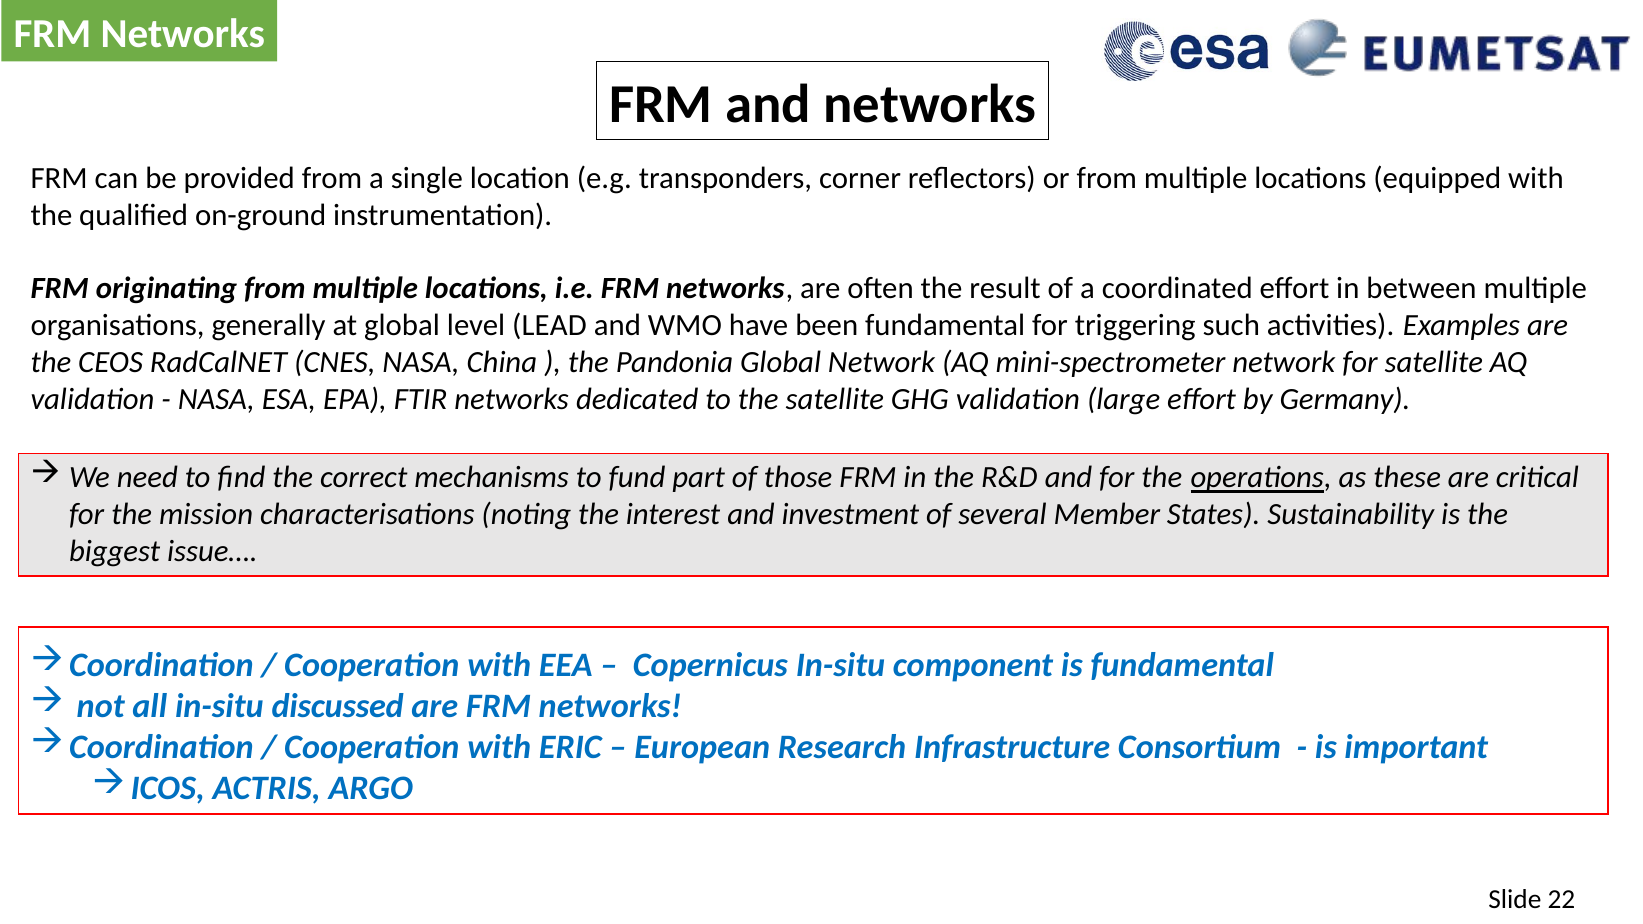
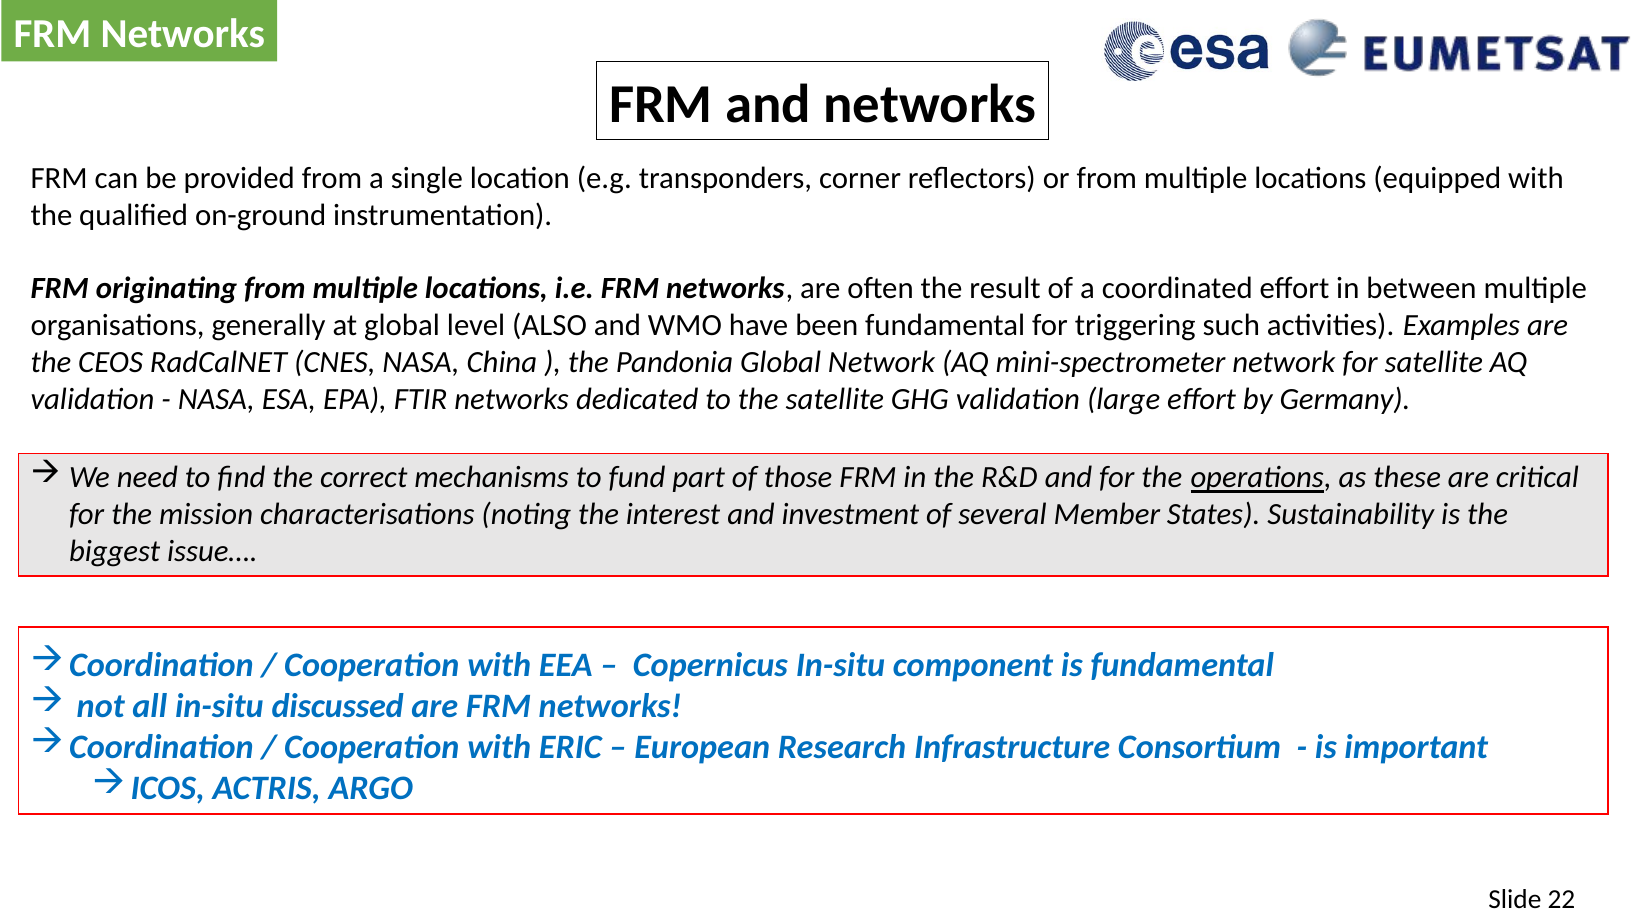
LEAD: LEAD -> ALSO (550, 326)
